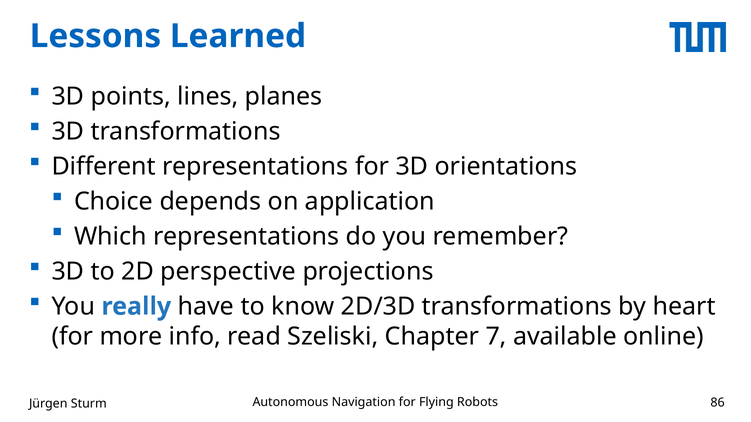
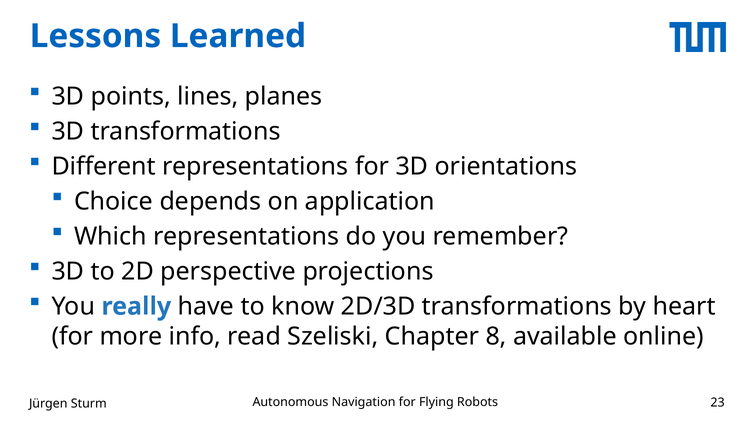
7: 7 -> 8 (496, 337)
86: 86 -> 23 (718, 403)
